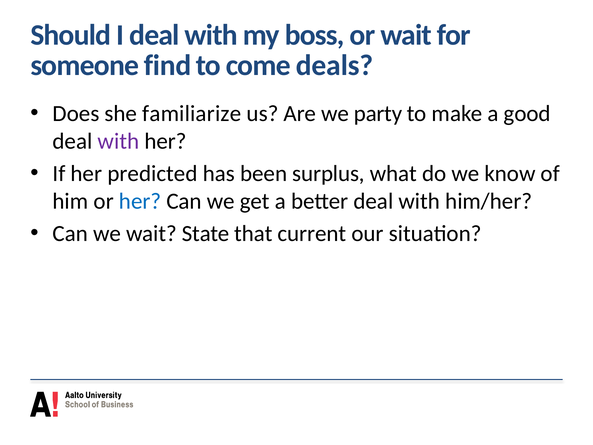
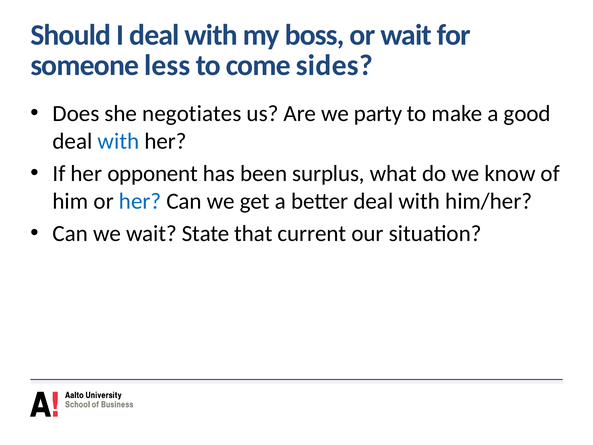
find: find -> less (167, 65)
deals: deals -> sides (334, 65)
familiarize: familiarize -> negotiates (192, 114)
with colour: purple -> blue (118, 141)
predicted: predicted -> opponent (153, 173)
